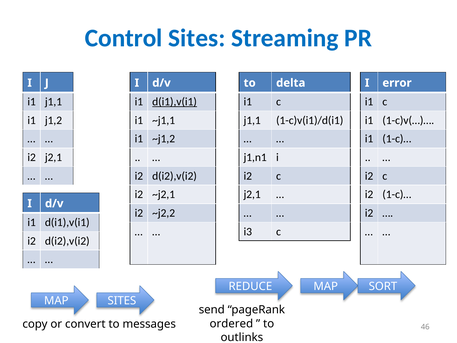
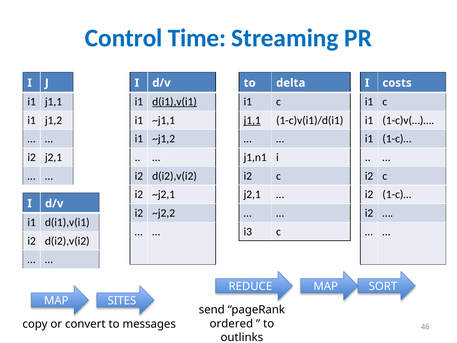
Control Sites: Sites -> Time (197, 38)
error: error -> costs (397, 83)
j1,1 underline: none -> present (252, 120)
